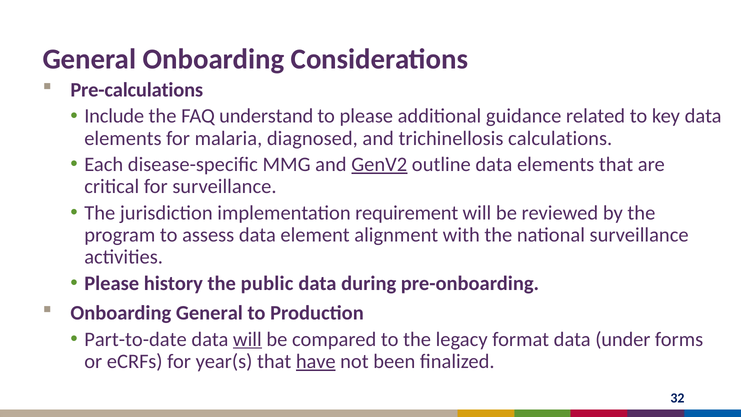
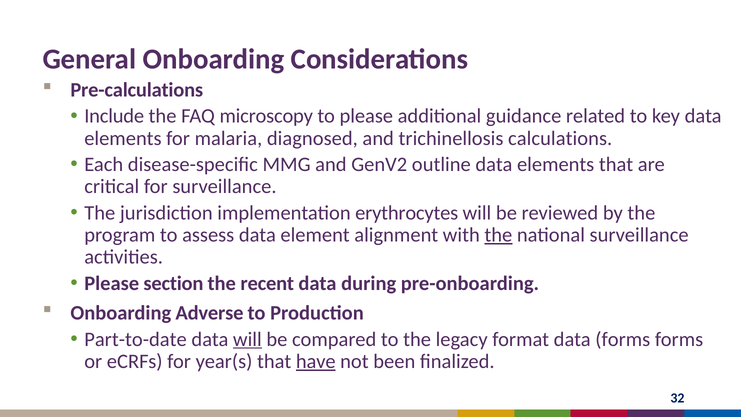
understand: understand -> microscopy (266, 116)
GenV2 underline: present -> none (379, 164)
requirement: requirement -> erythrocytes (407, 213)
the underline: none -> present (498, 235)
history: history -> section (173, 283)
public: public -> recent (267, 283)
Onboarding General: General -> Adverse (209, 313)
data under: under -> forms (623, 339)
